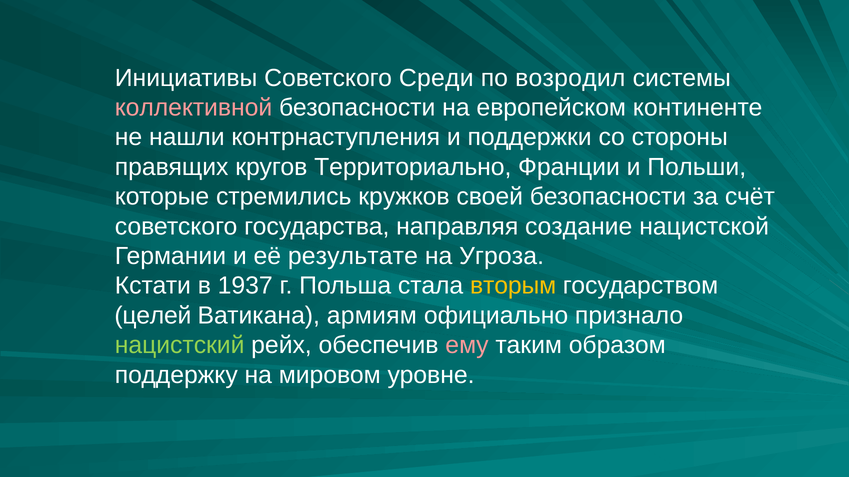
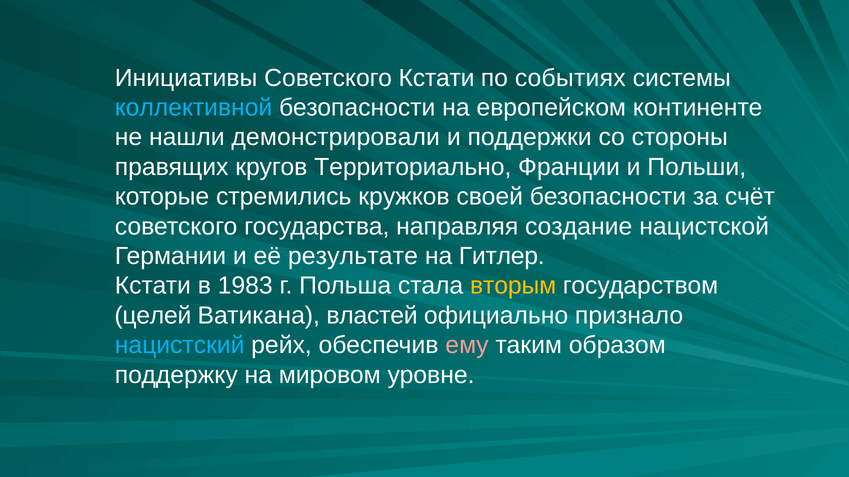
Советского Среди: Среди -> Кстати (437, 78)
возродил: возродил -> событиях (570, 78)
коллективной colour: pink -> light blue (194, 108)
контрнаступления: контрнаступления -> демонстрировали (336, 137)
Угроза: Угроза -> Гитлер (502, 256)
1937: 1937 -> 1983 (245, 286)
армиям: армиям -> властей (372, 316)
нацистский colour: light green -> light blue (180, 346)
